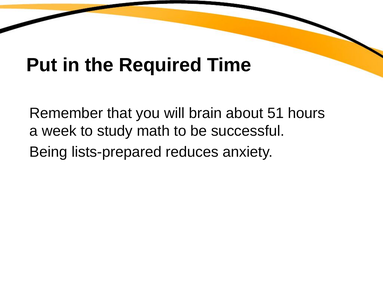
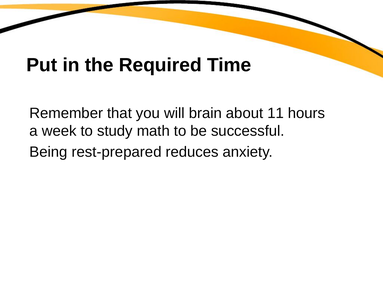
51: 51 -> 11 (276, 113)
lists-prepared: lists-prepared -> rest-prepared (117, 152)
